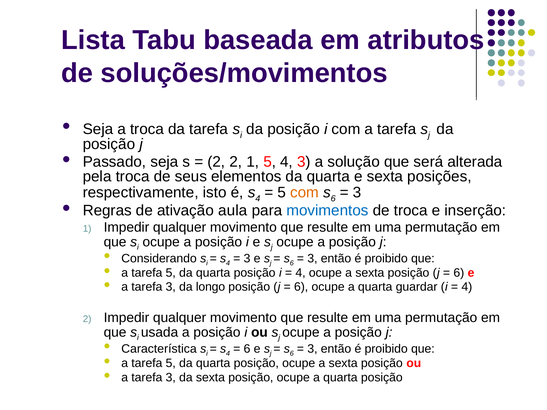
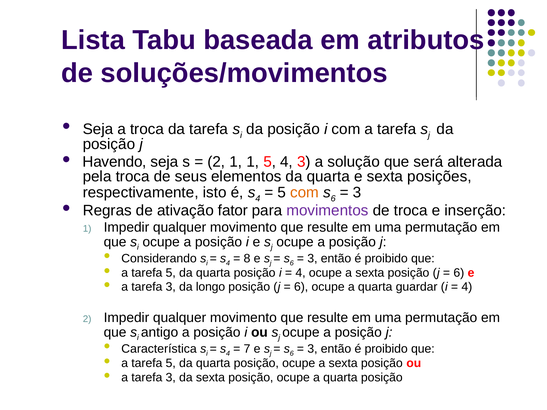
Passado: Passado -> Havendo (115, 162)
2 2: 2 -> 1 (236, 162)
aula: aula -> fator (233, 211)
movimentos colour: blue -> purple (327, 211)
3: 3 -> 8 (247, 259)
usada: usada -> antigo (160, 333)
6: 6 -> 7 (247, 349)
